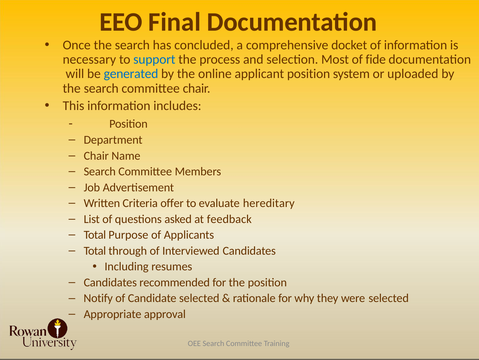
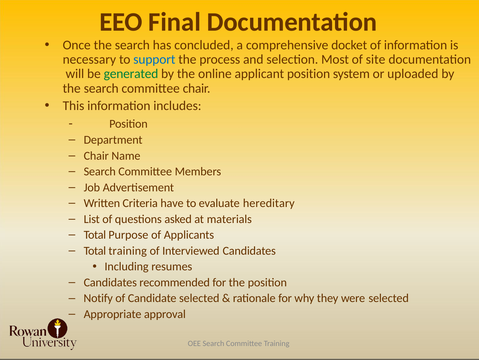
fide: fide -> site (376, 59)
generated colour: blue -> green (131, 74)
offer: offer -> have (172, 203)
feedback: feedback -> materials (229, 219)
Total through: through -> training (128, 250)
